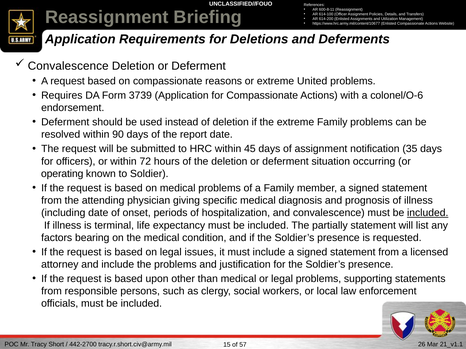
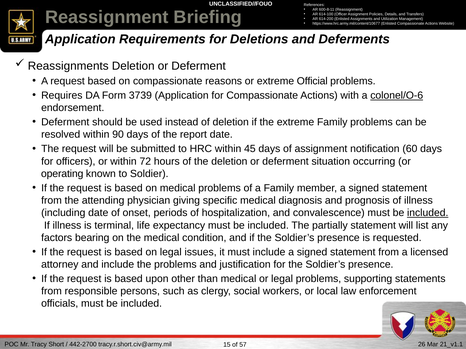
Convalescence: Convalescence -> Reassignments (68, 66)
United: United -> Official (312, 81)
colonel/O-6 underline: none -> present (397, 96)
35: 35 -> 60 (410, 149)
